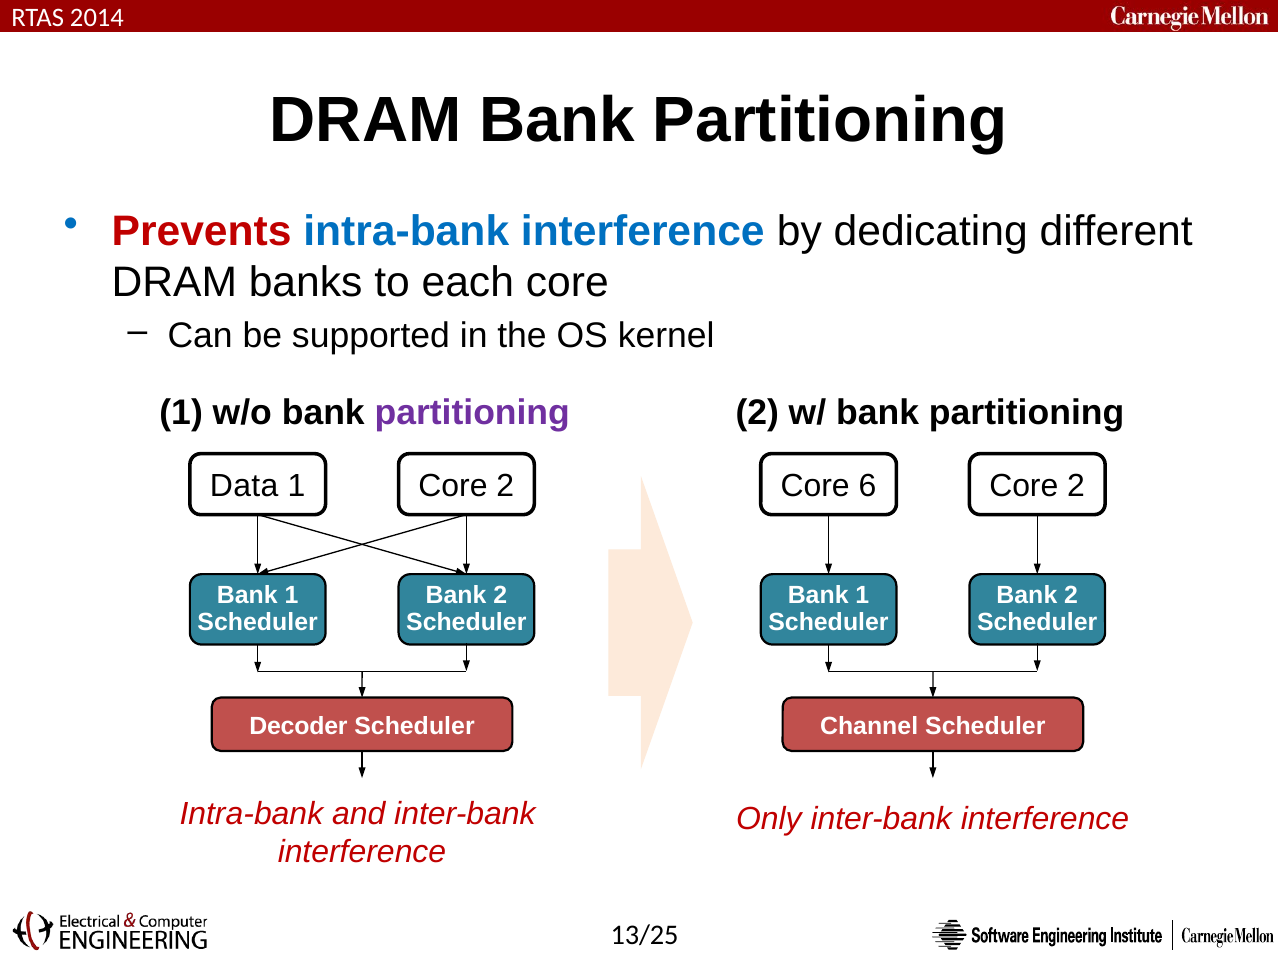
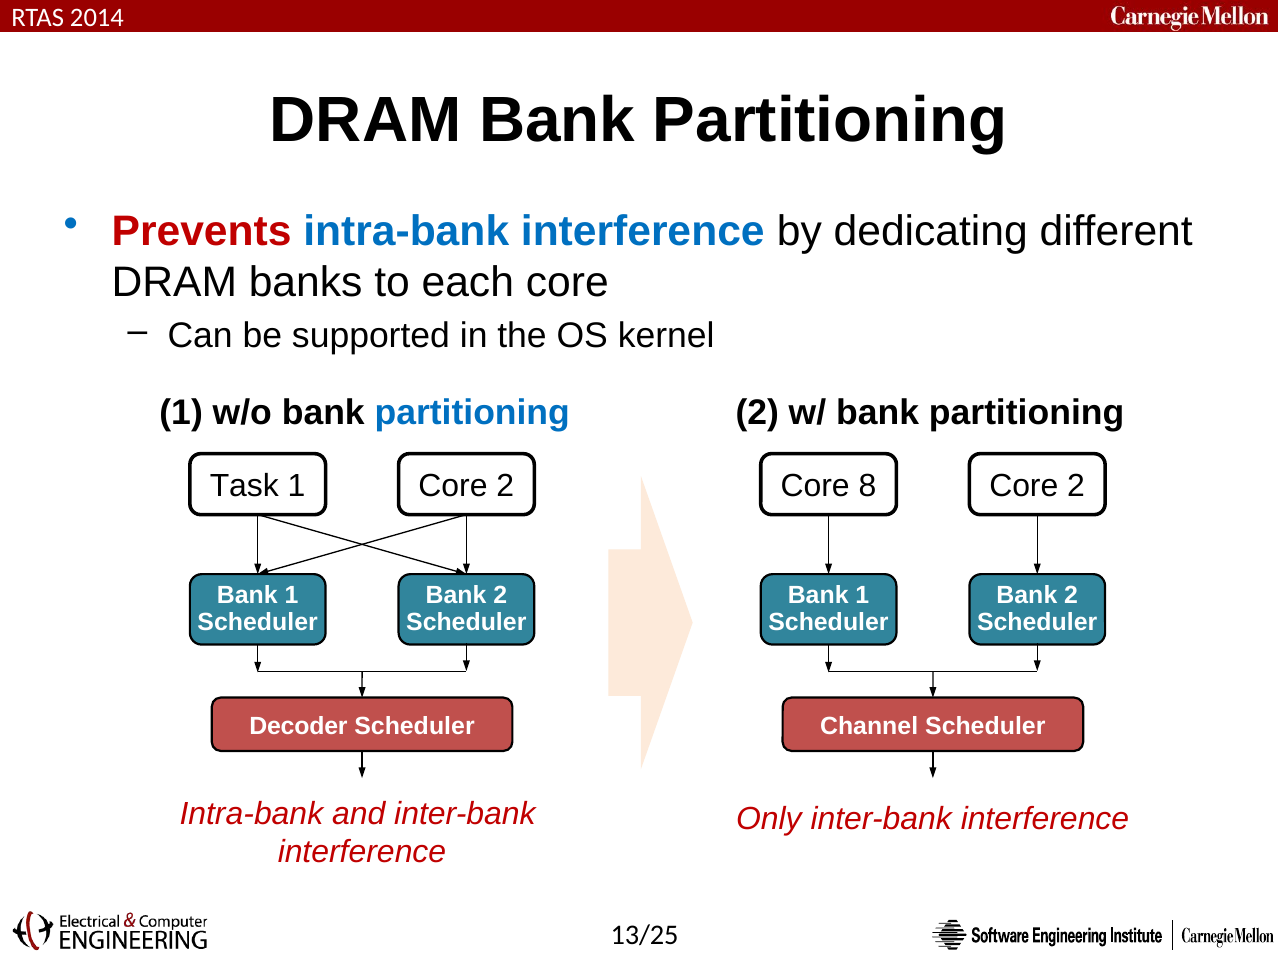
partitioning colour: purple -> blue (472, 412)
Data: Data -> Task (244, 486)
6: 6 -> 8 (867, 486)
